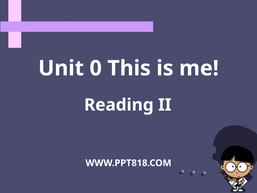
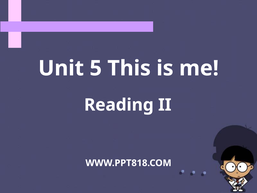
0: 0 -> 5 (96, 68)
